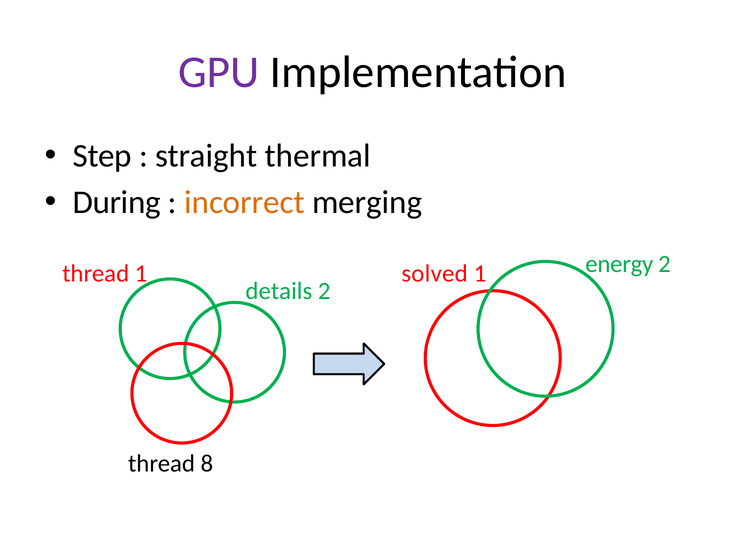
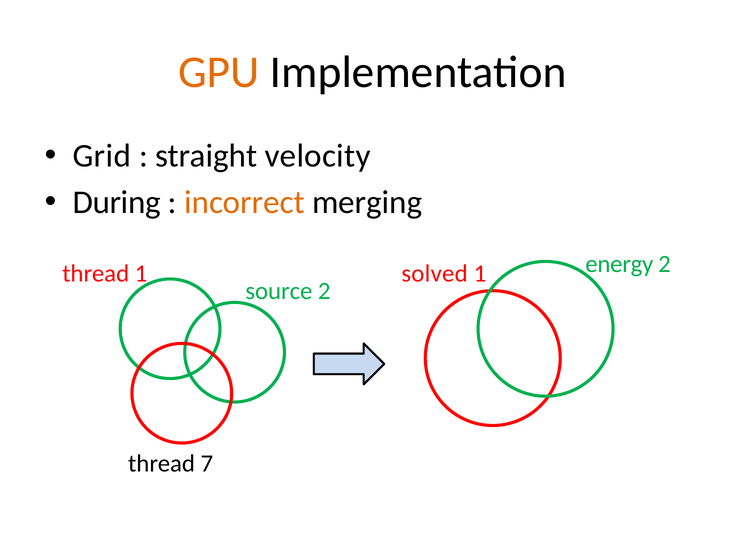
GPU colour: purple -> orange (219, 72)
Step: Step -> Grid (102, 156)
thermal: thermal -> velocity (318, 156)
details: details -> source (279, 291)
8: 8 -> 7 (207, 464)
